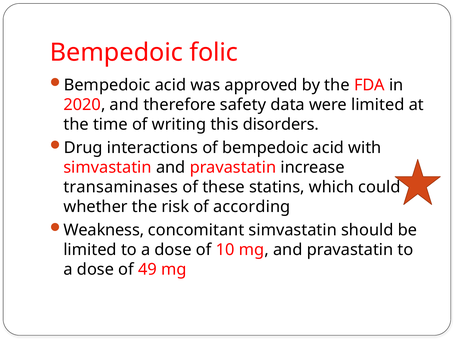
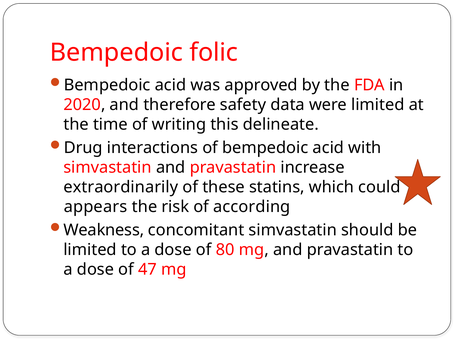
disorders: disorders -> delineate (281, 125)
transaminases: transaminases -> extraordinarily (121, 187)
whether: whether -> appears (96, 207)
10: 10 -> 80 (225, 250)
49: 49 -> 47 (148, 270)
